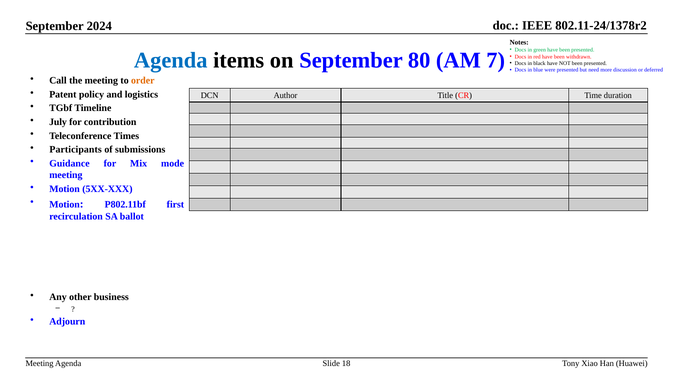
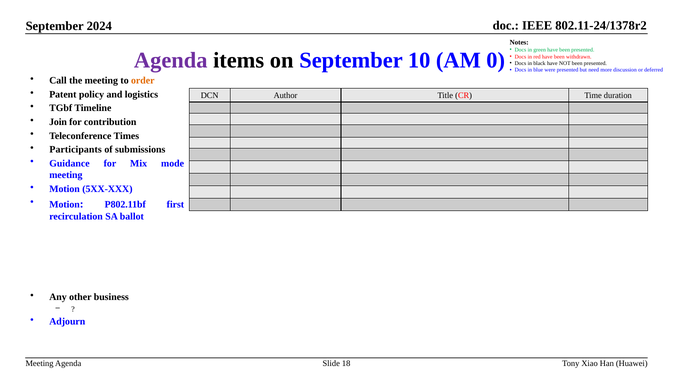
Agenda colour: blue -> purple (171, 60)
80: 80 -> 10 (419, 60)
7: 7 -> 0 (496, 60)
July: July -> Join (58, 122)
